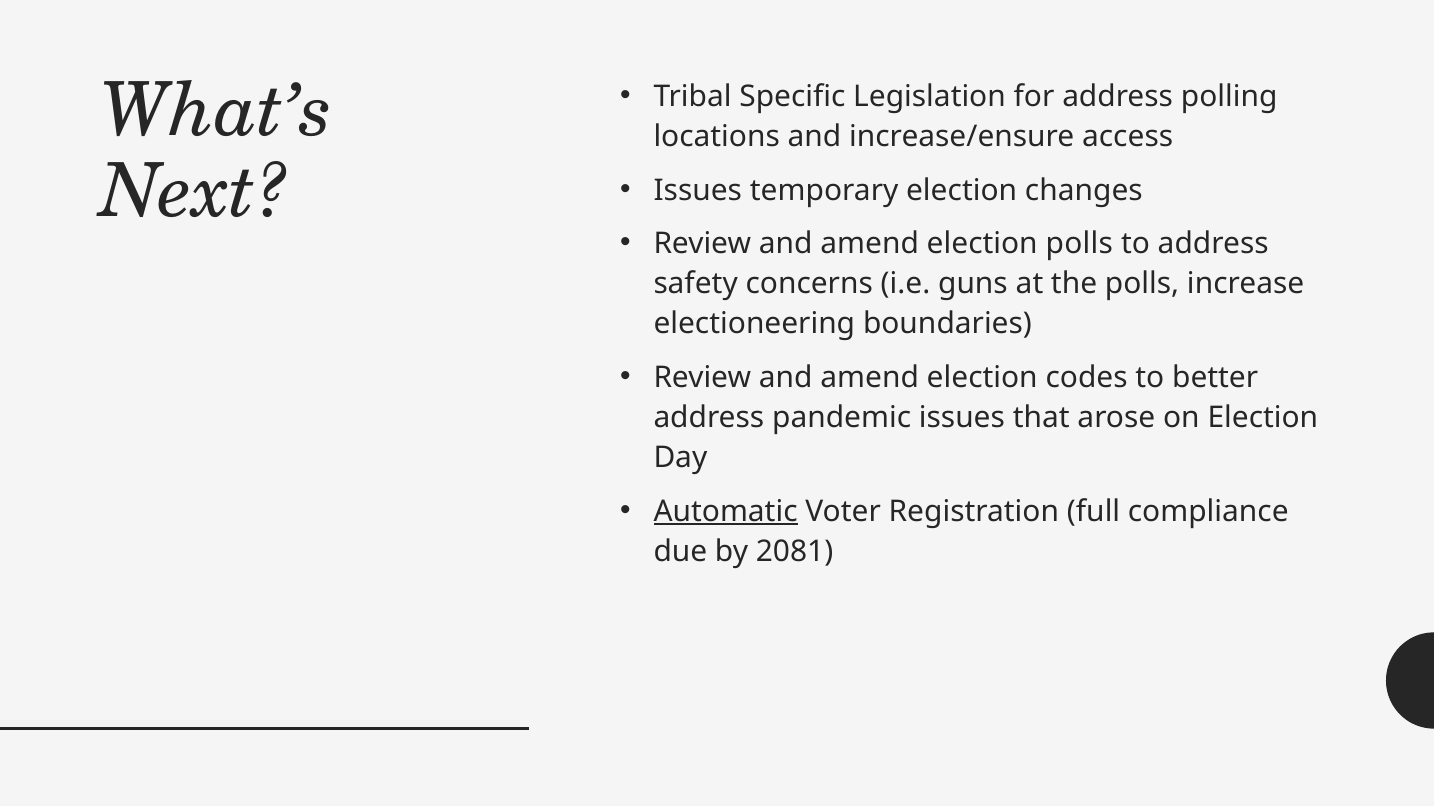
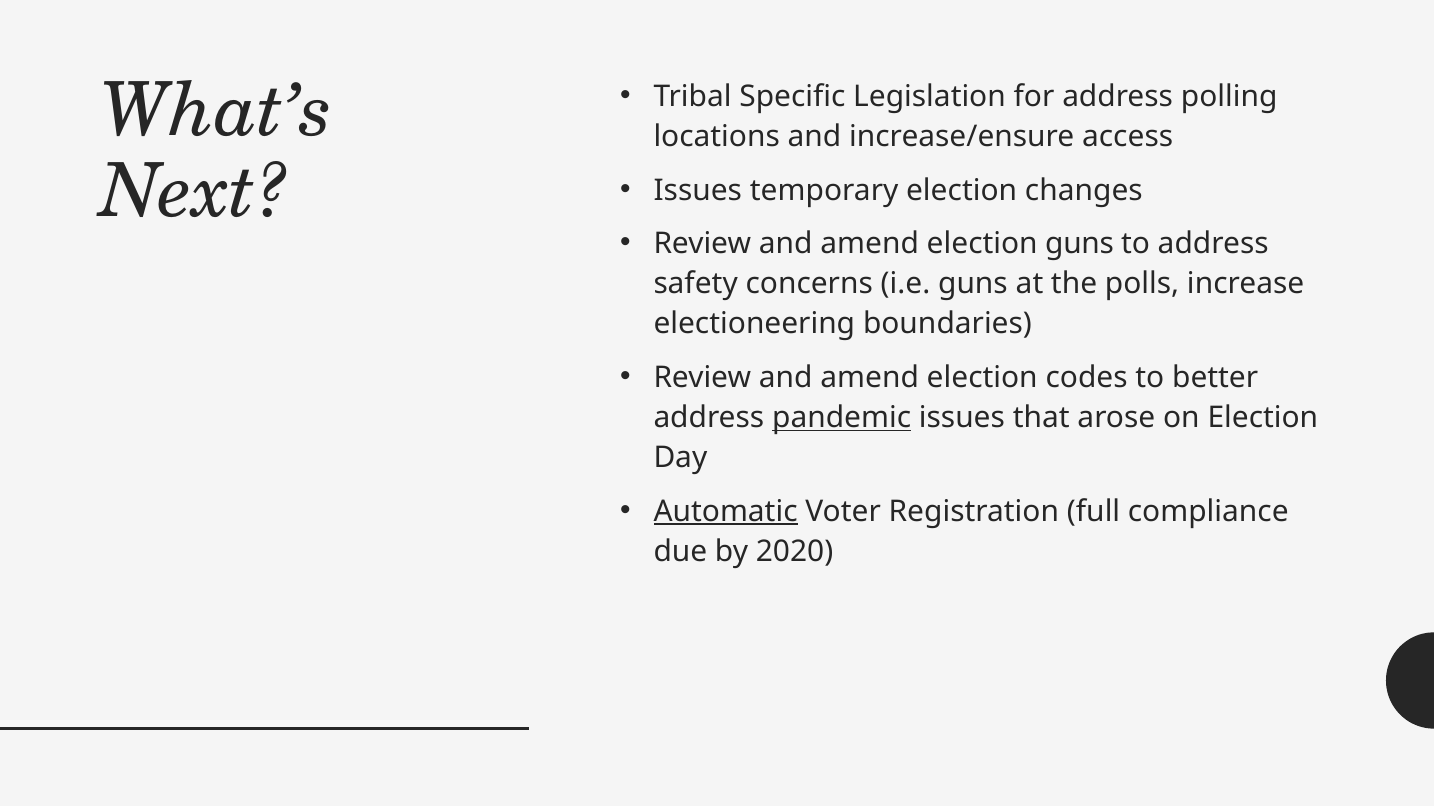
election polls: polls -> guns (1080, 244)
pandemic underline: none -> present (842, 418)
2081: 2081 -> 2020 (795, 552)
